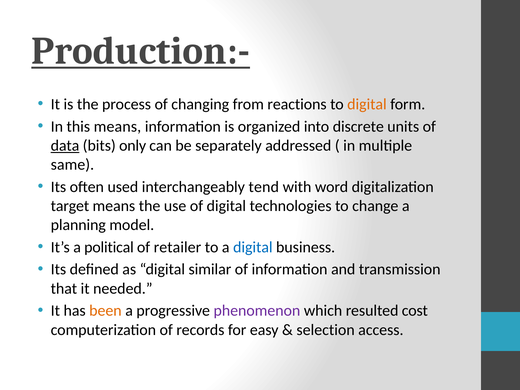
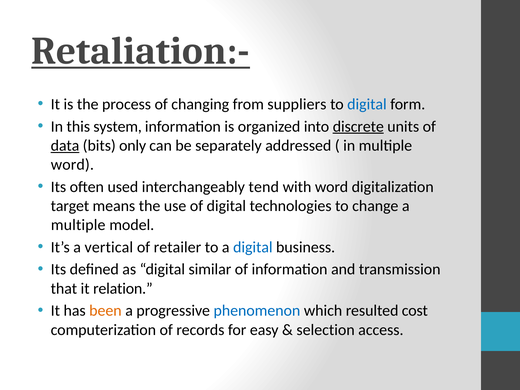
Production:-: Production:- -> Retaliation:- (140, 51)
reactions: reactions -> suppliers (297, 104)
digital colour: orange -> blue (367, 104)
this means: means -> system (118, 126)
discrete underline: none -> present (358, 126)
same: same -> word (72, 165)
planning: planning -> multiple (78, 225)
political: political -> vertical (109, 247)
needed: needed -> relation (123, 288)
phenomenon colour: purple -> blue (257, 311)
